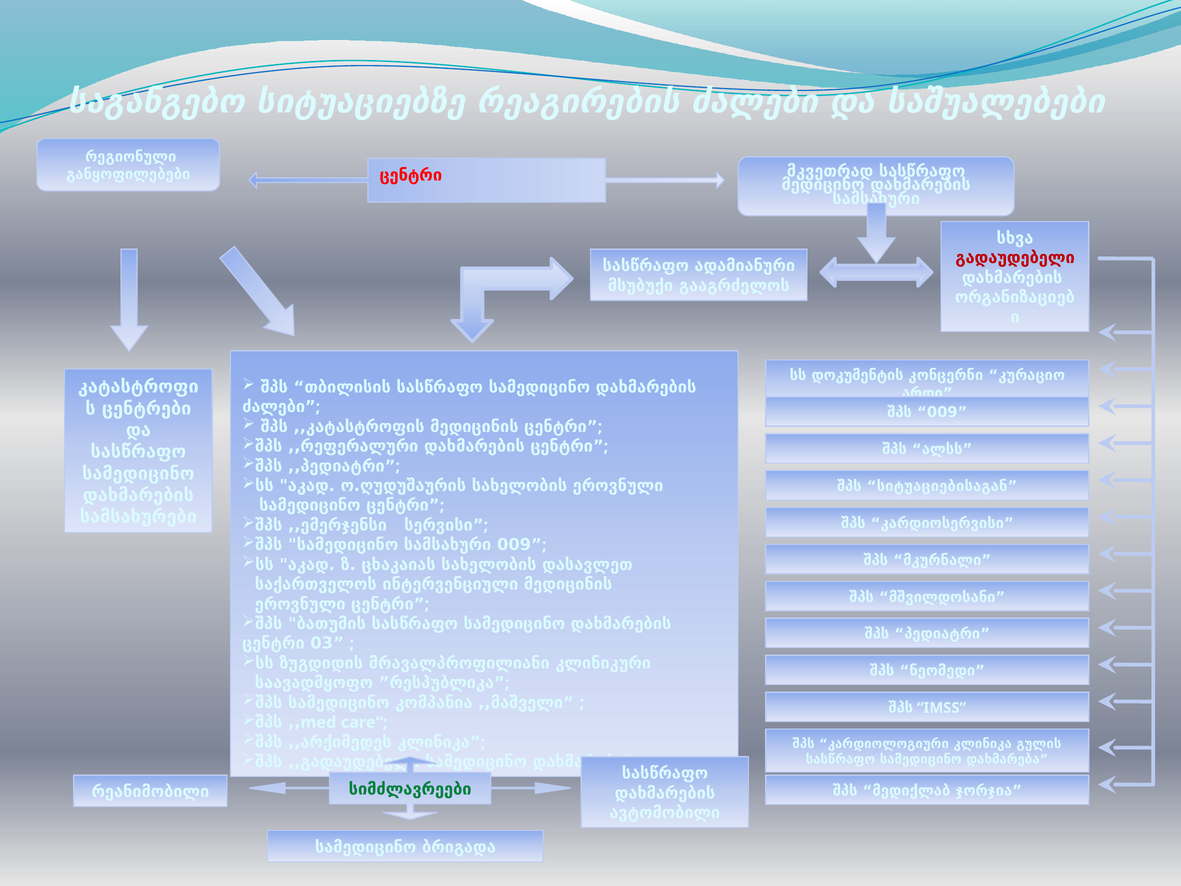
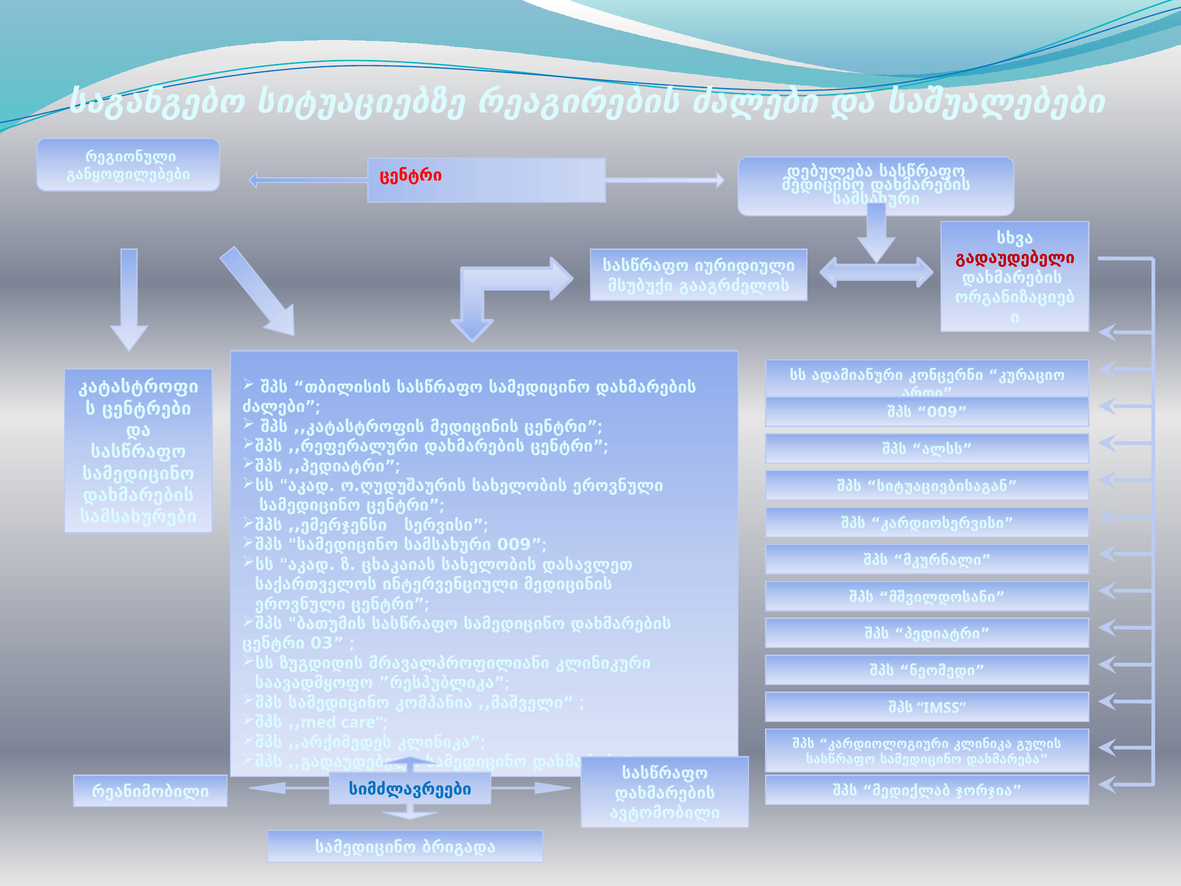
მკვეთრად: მკვეთრად -> დებულება (830, 171)
ადამიანური: ადამიანური -> იურიდიული (745, 266)
დოკუმენტის: დოკუმენტის -> ადამიანური (857, 376)
სიმძლავრეები colour: green -> blue (410, 789)
